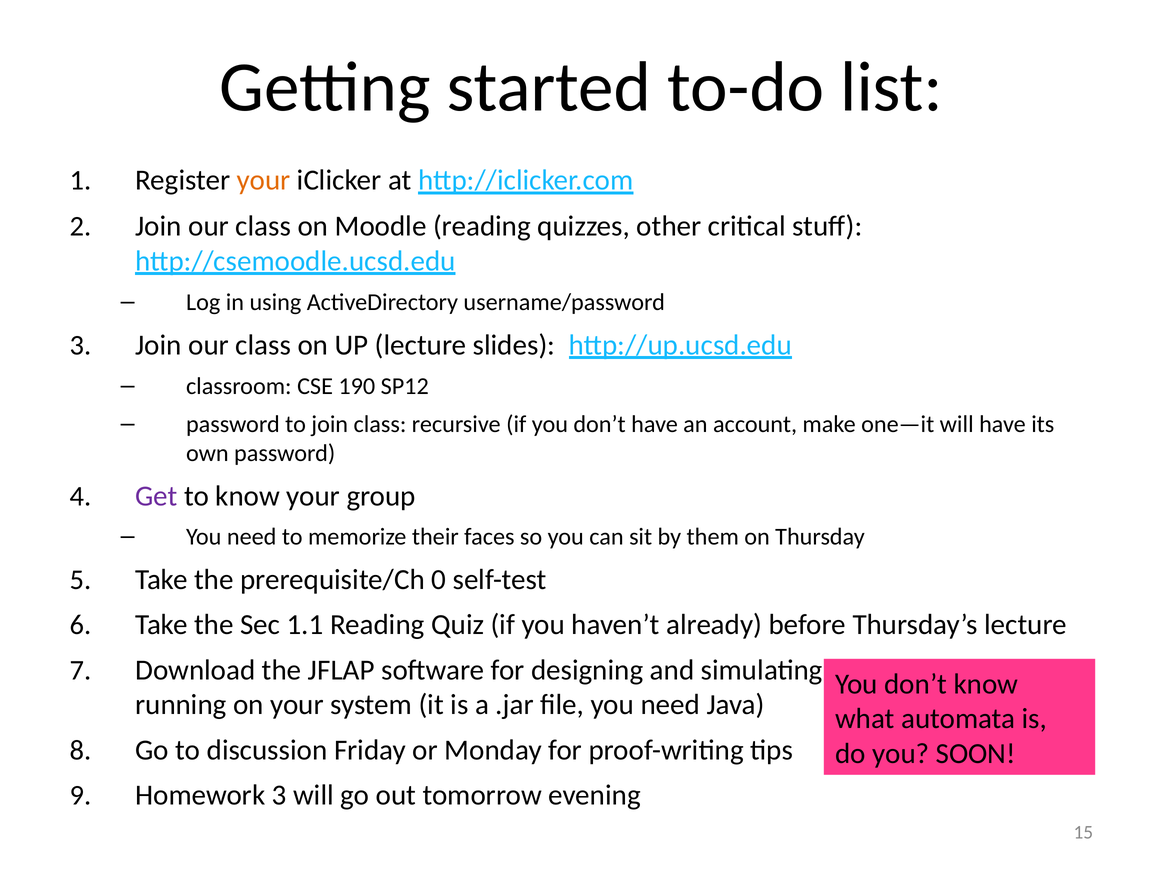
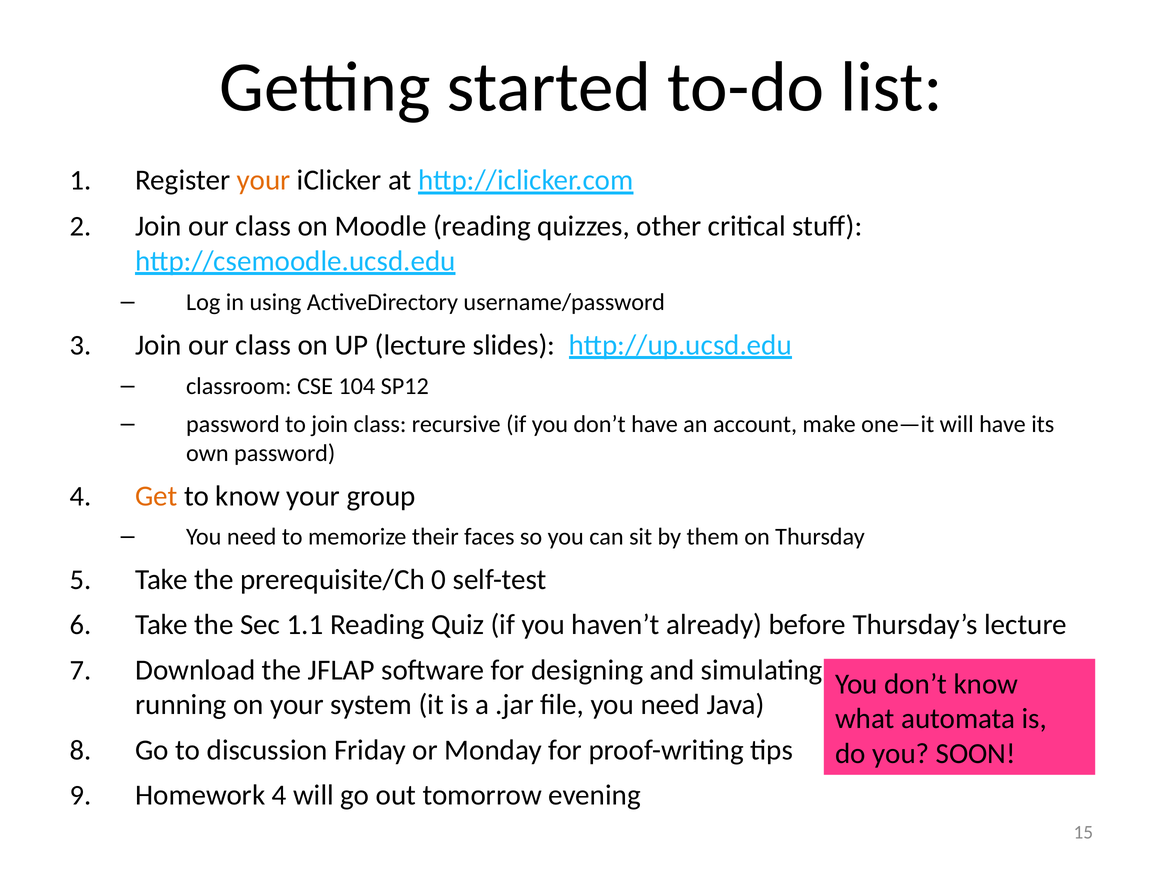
190: 190 -> 104 (357, 386)
Get colour: purple -> orange (156, 496)
Homework 3: 3 -> 4 (279, 795)
